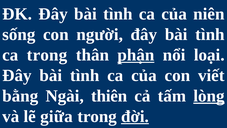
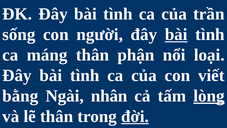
niên: niên -> trần (209, 14)
bài underline: none -> present (176, 34)
ca trong: trong -> máng (47, 55)
phận underline: present -> none (136, 55)
thiên: thiên -> nhân (109, 96)
lẽ giữa: giữa -> thân (57, 116)
